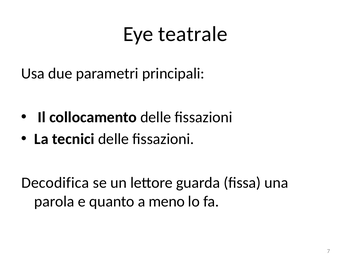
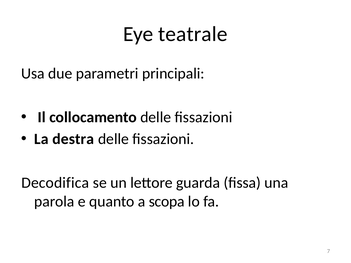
tecnici: tecnici -> destra (73, 139)
meno: meno -> scopa (167, 202)
